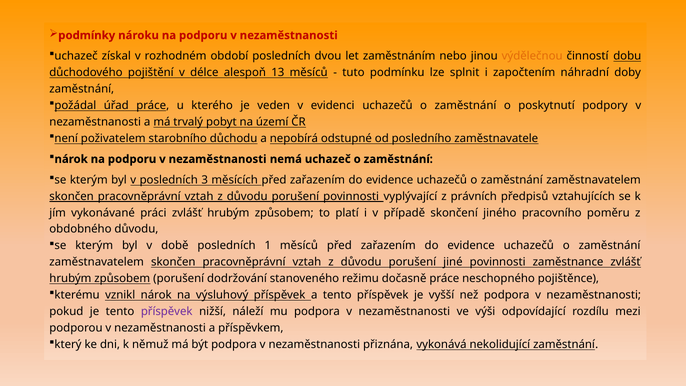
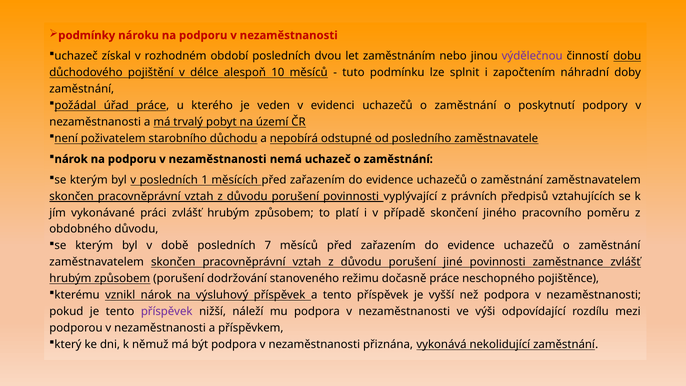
výdělečnou colour: orange -> purple (532, 56)
13: 13 -> 10 (278, 73)
3: 3 -> 1 (205, 180)
1: 1 -> 7 (268, 246)
